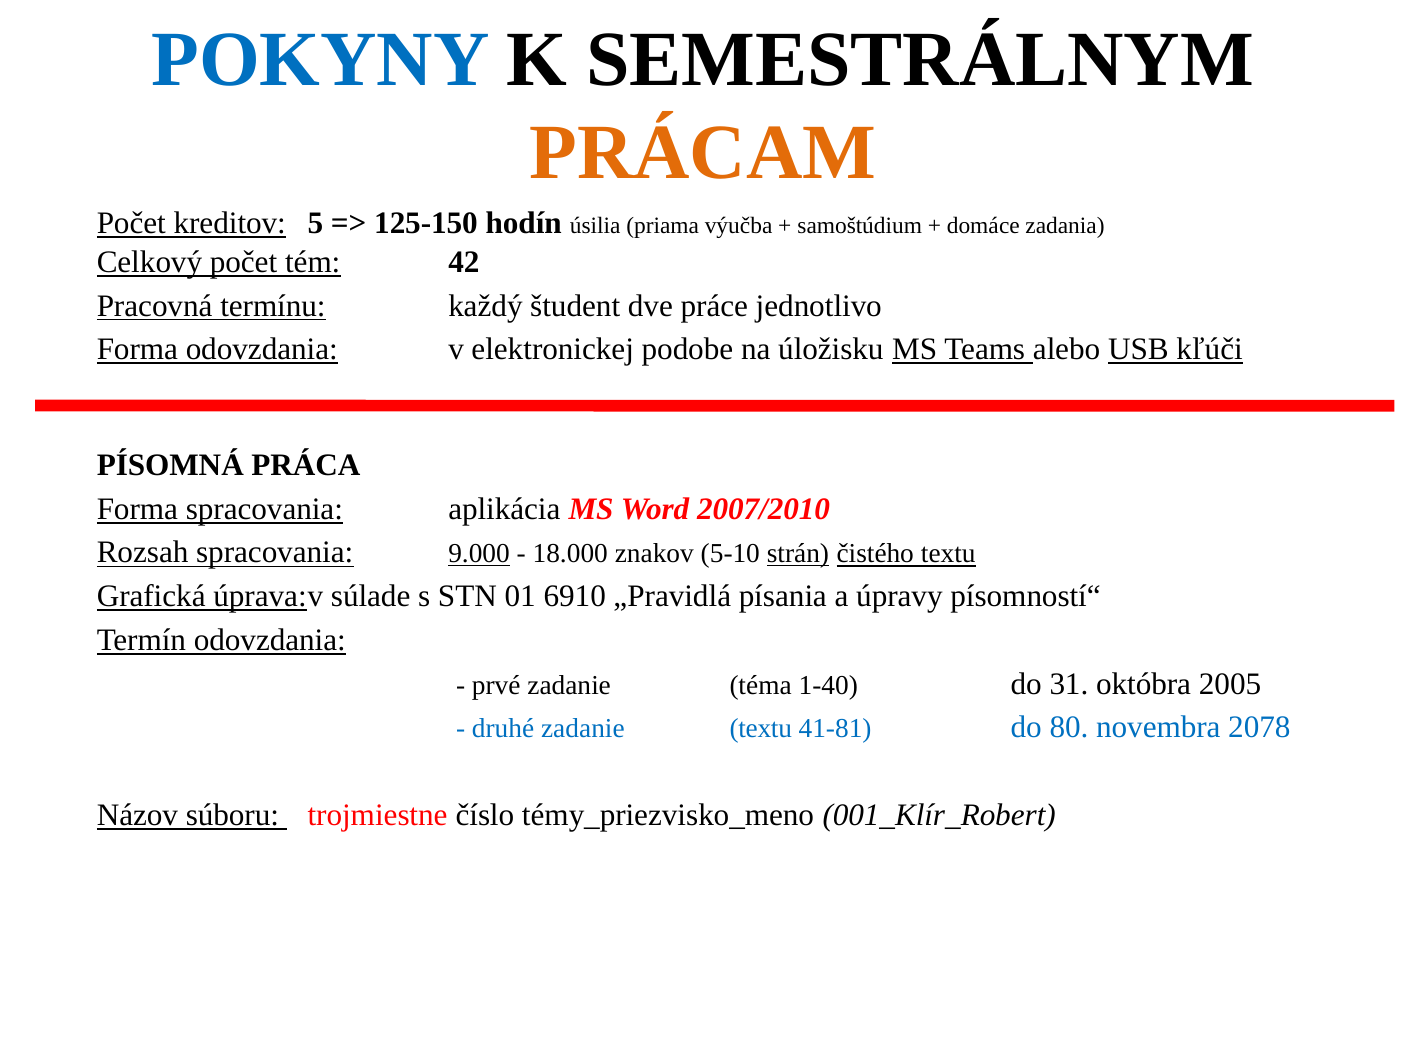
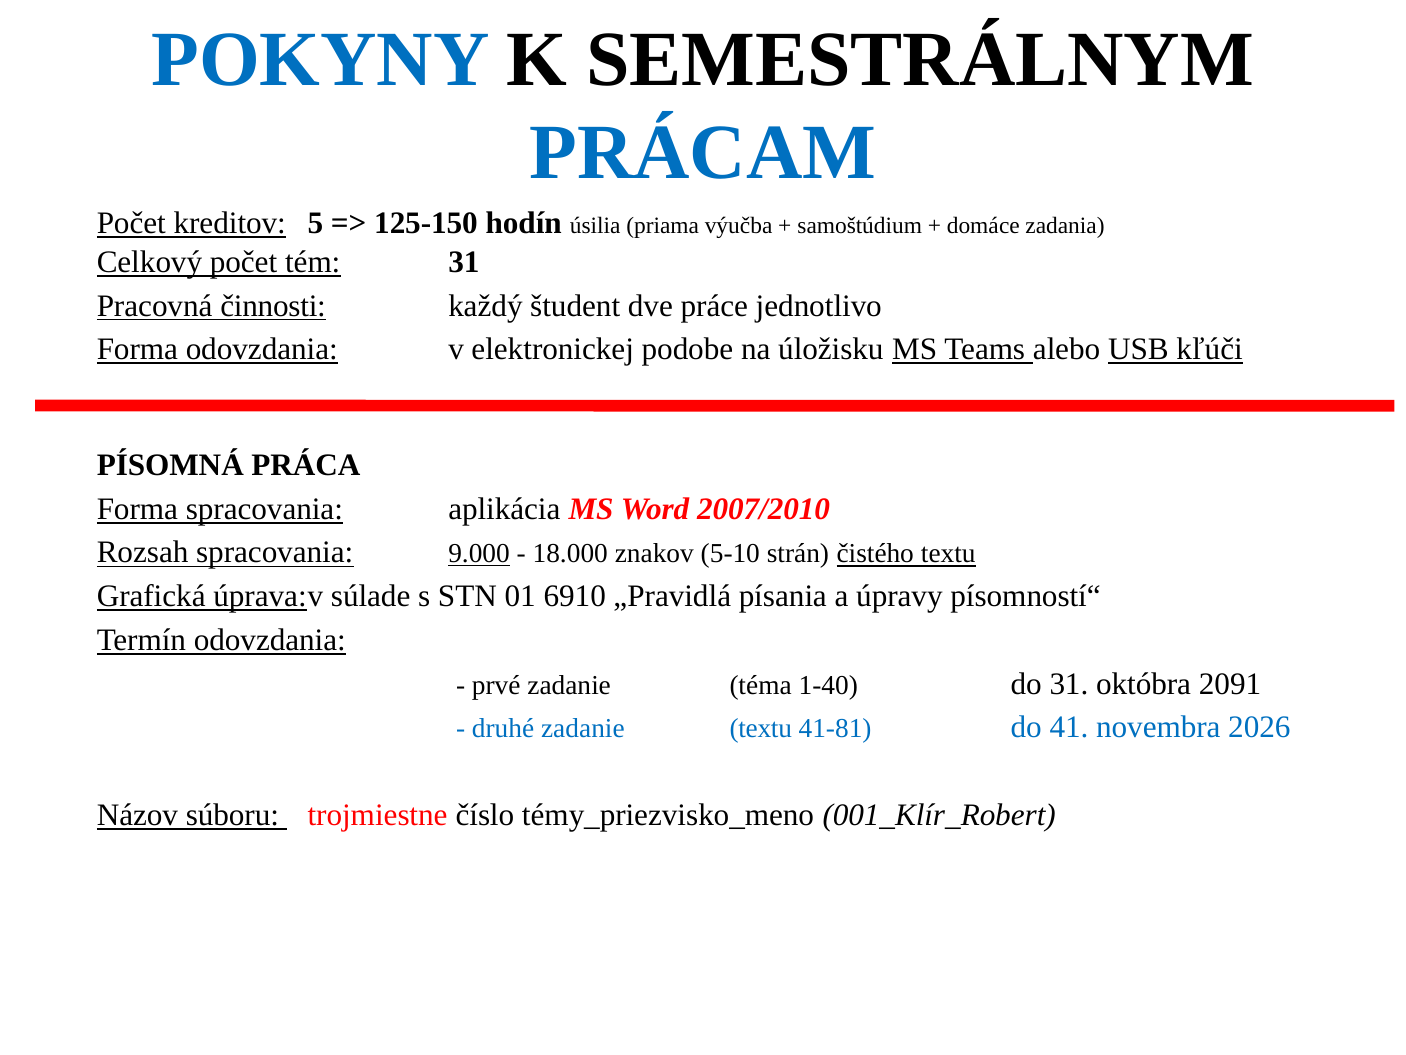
PRÁCAM colour: orange -> blue (703, 153)
tém 42: 42 -> 31 (464, 262)
termínu: termínu -> činnosti (273, 306)
strán underline: present -> none (798, 554)
2005: 2005 -> 2091 (1230, 684)
80: 80 -> 41 (1069, 727)
2078: 2078 -> 2026 (1259, 727)
